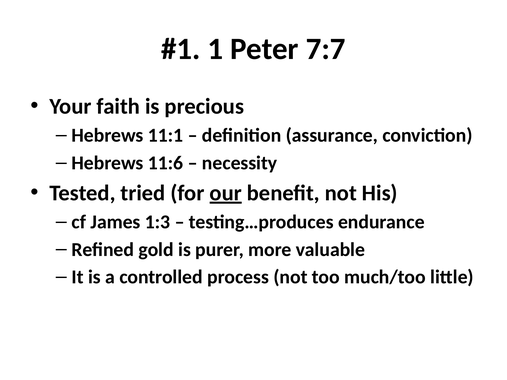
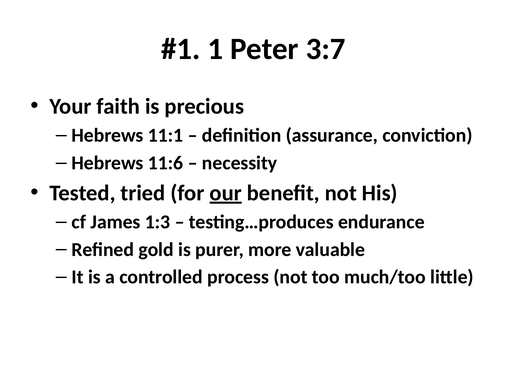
7:7: 7:7 -> 3:7 (326, 49)
